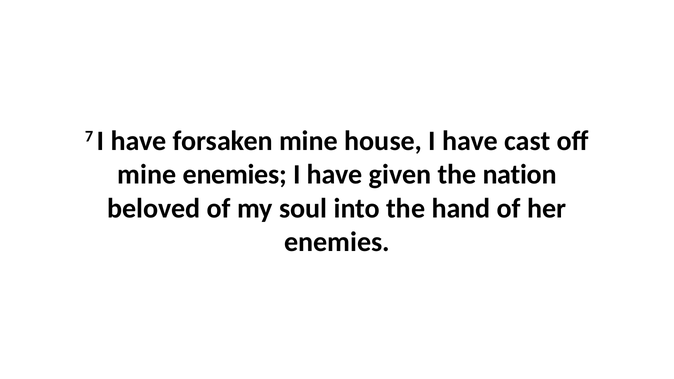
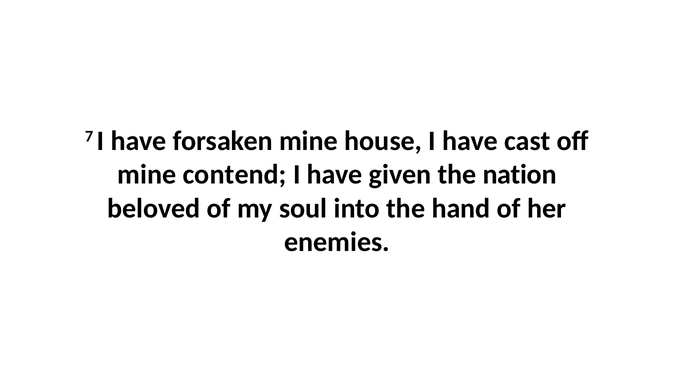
mine enemies: enemies -> contend (235, 175)
